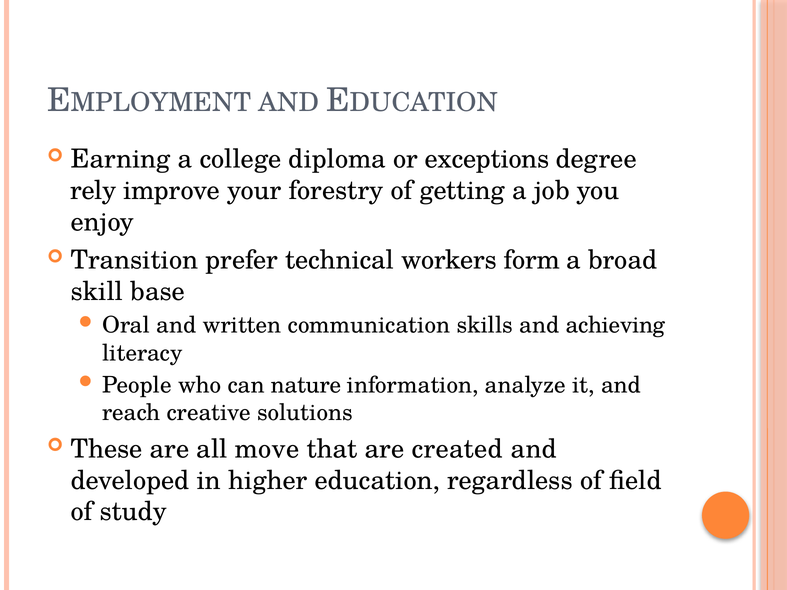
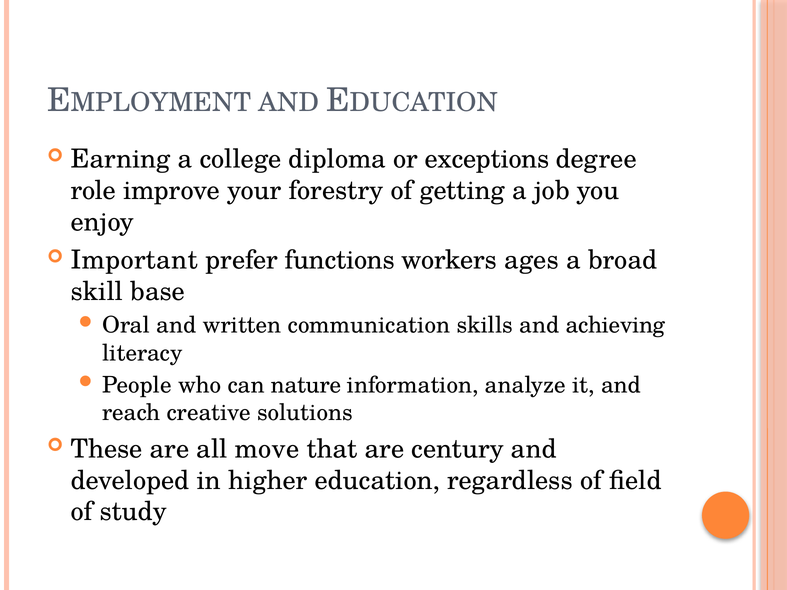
rely: rely -> role (93, 191)
Transition: Transition -> Important (134, 260)
technical: technical -> functions (340, 260)
form: form -> ages (532, 260)
created: created -> century (458, 449)
